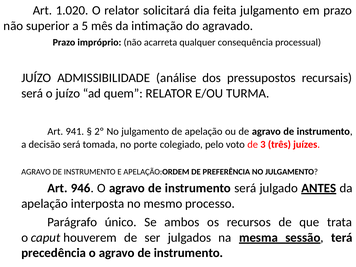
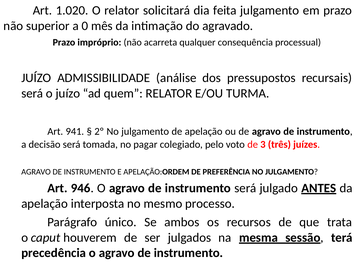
5: 5 -> 0 (85, 26)
porte: porte -> pagar (145, 144)
